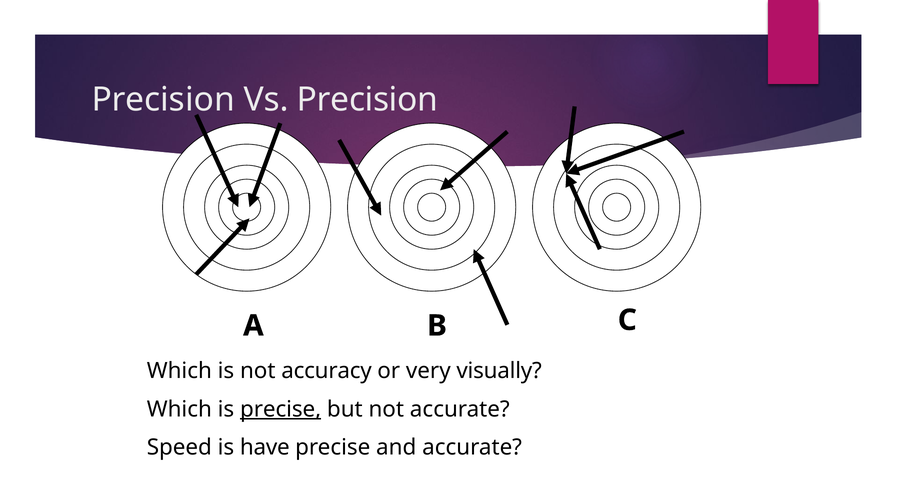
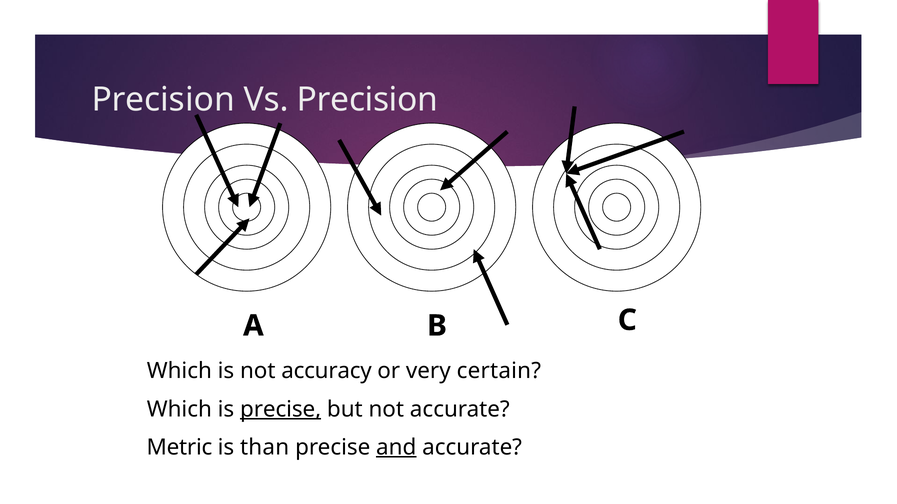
visually: visually -> certain (499, 372)
Speed: Speed -> Metric (179, 448)
have: have -> than (265, 448)
and underline: none -> present (396, 448)
